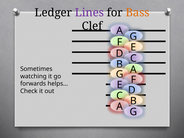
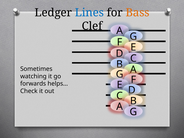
Lines colour: purple -> blue (89, 13)
